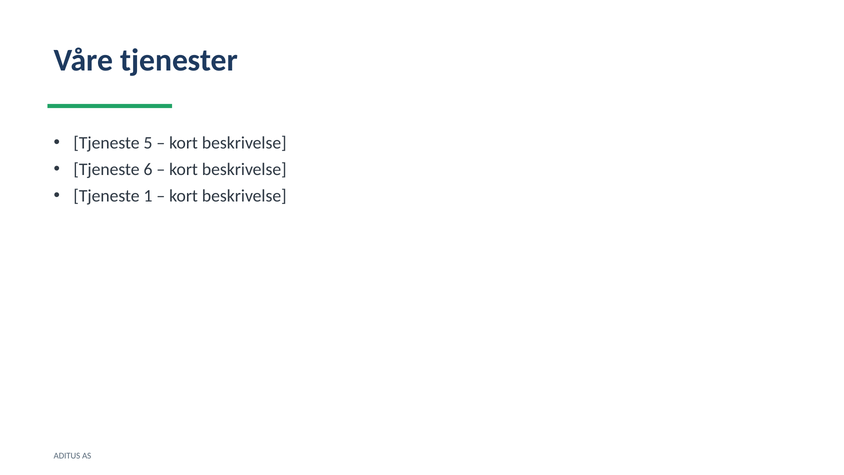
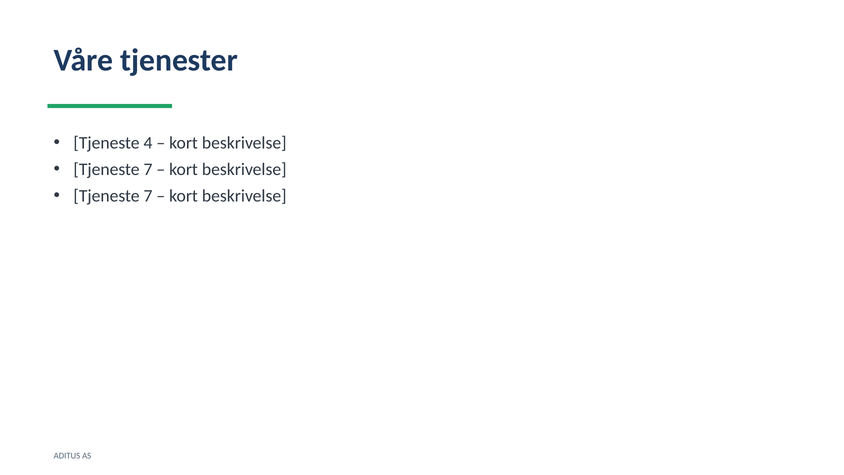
5: 5 -> 4 (148, 143)
6: 6 -> 7 (148, 169)
1: 1 -> 7 (148, 196)
